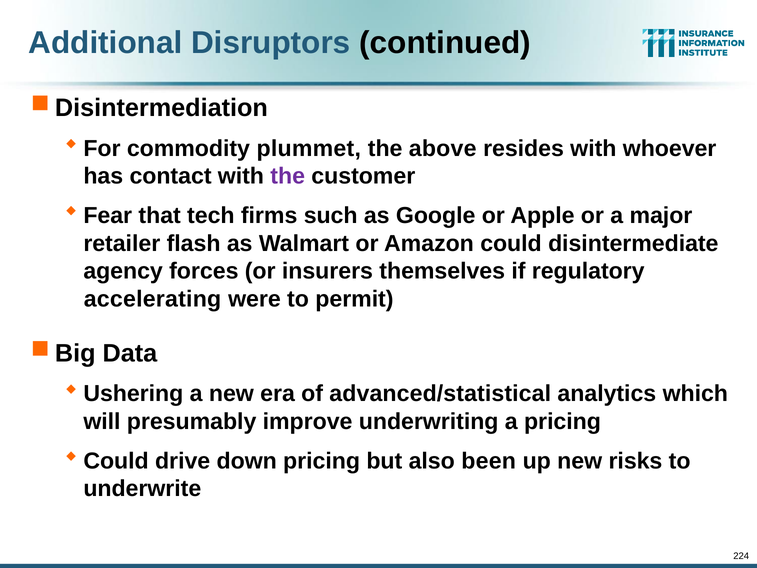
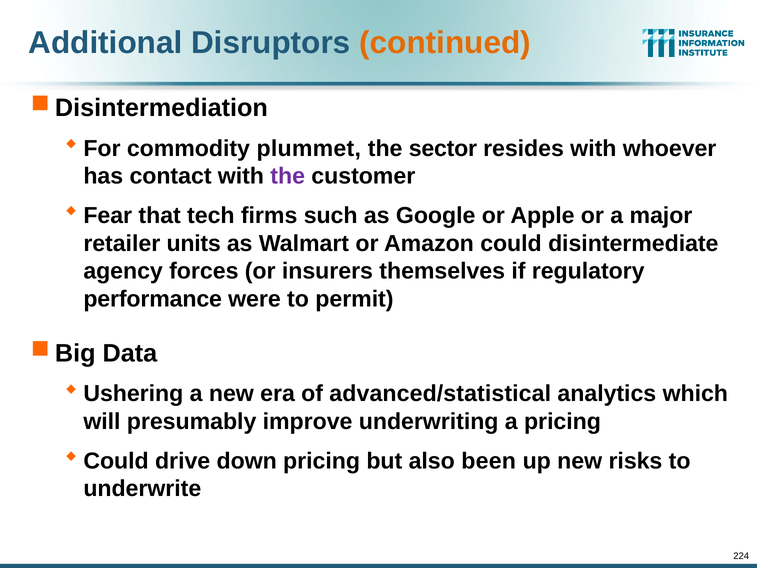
continued colour: black -> orange (445, 43)
above: above -> sector (443, 148)
flash: flash -> units (194, 243)
accelerating: accelerating -> performance (153, 299)
